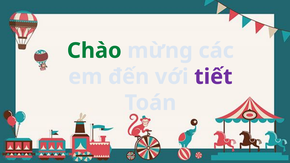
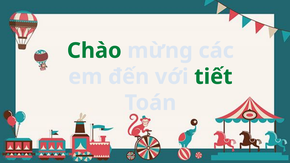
tiết colour: purple -> green (213, 77)
